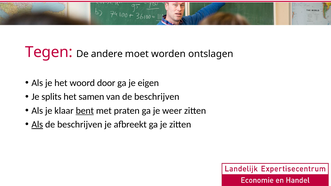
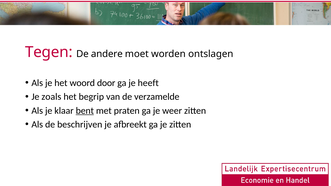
eigen: eigen -> heeft (148, 83)
splits: splits -> zoals (51, 97)
samen: samen -> begrip (91, 97)
van de beschrijven: beschrijven -> verzamelde (157, 97)
Als underline: present -> none (37, 125)
